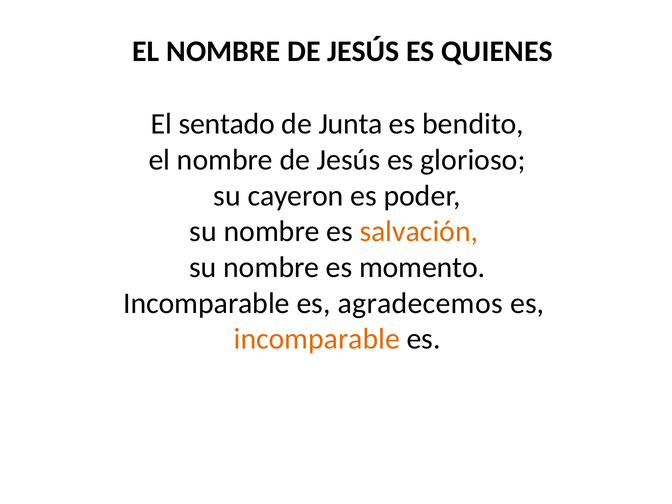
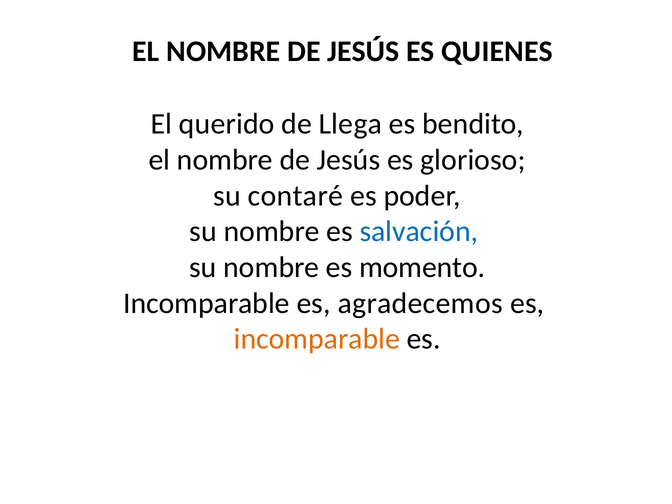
sentado: sentado -> querido (227, 124)
Junta: Junta -> Llega (350, 124)
cayeron: cayeron -> contaré (295, 196)
salvación colour: orange -> blue (419, 232)
